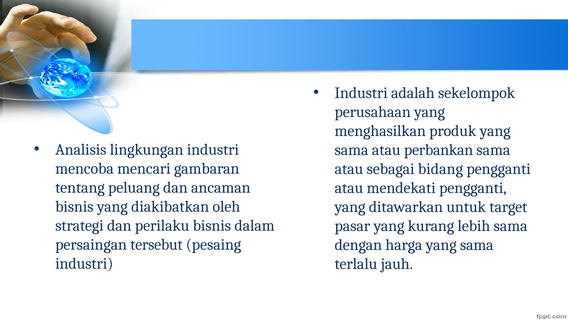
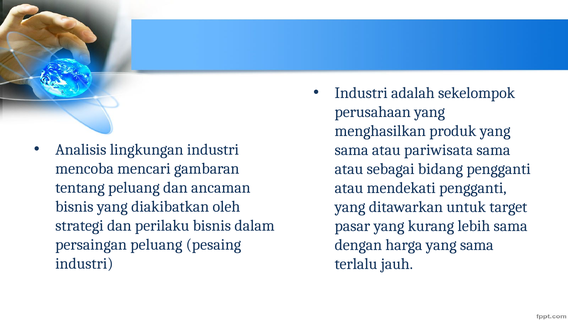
perbankan: perbankan -> pariwisata (438, 150)
persaingan tersebut: tersebut -> peluang (156, 244)
